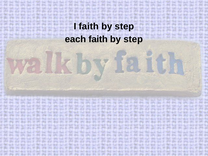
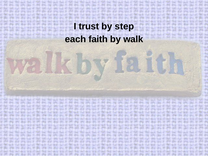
I faith: faith -> trust (89, 26)
step: step -> walk (133, 39)
